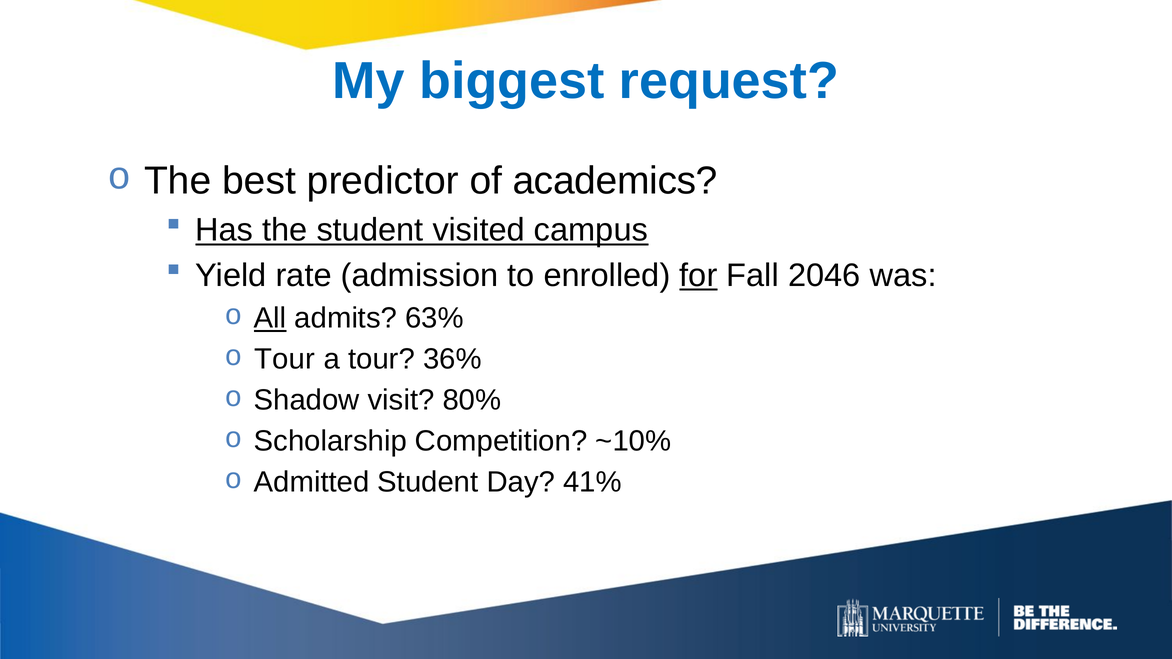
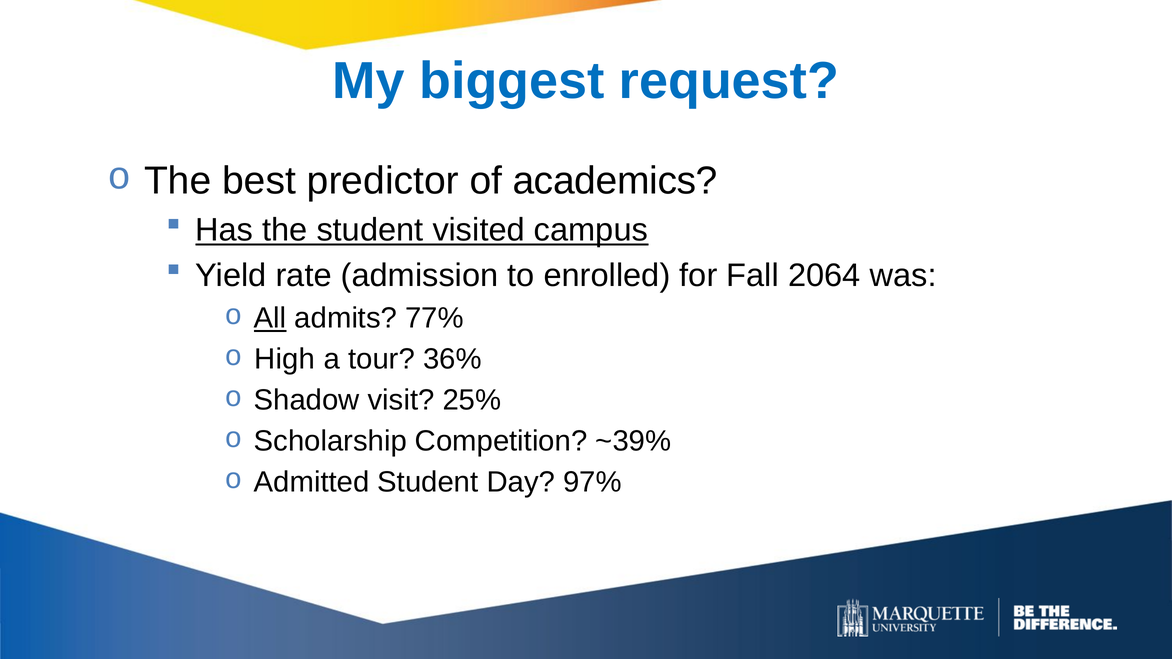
for underline: present -> none (698, 276)
2046: 2046 -> 2064 (824, 276)
63%: 63% -> 77% (434, 318)
Tour: Tour -> High (285, 359)
80%: 80% -> 25% (472, 400)
~10%: ~10% -> ~39% (633, 442)
41%: 41% -> 97% (592, 483)
